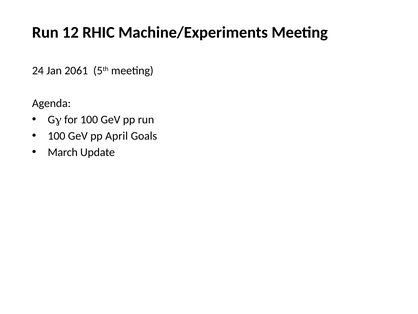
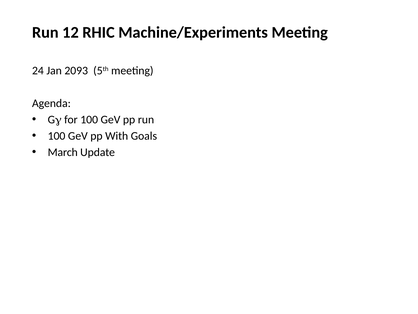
2061: 2061 -> 2093 (76, 71)
April: April -> With (117, 136)
